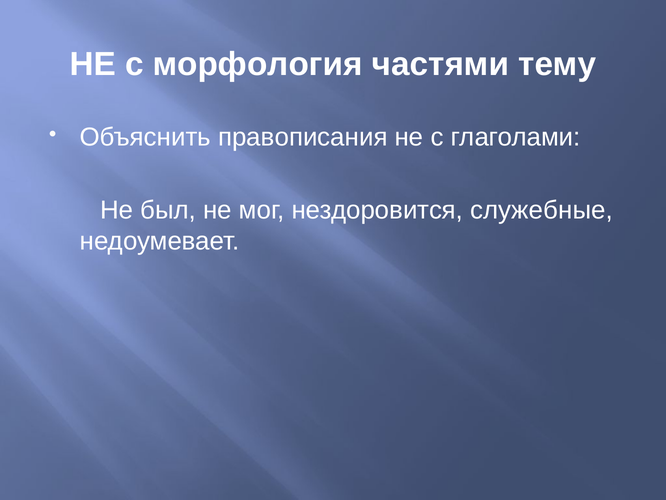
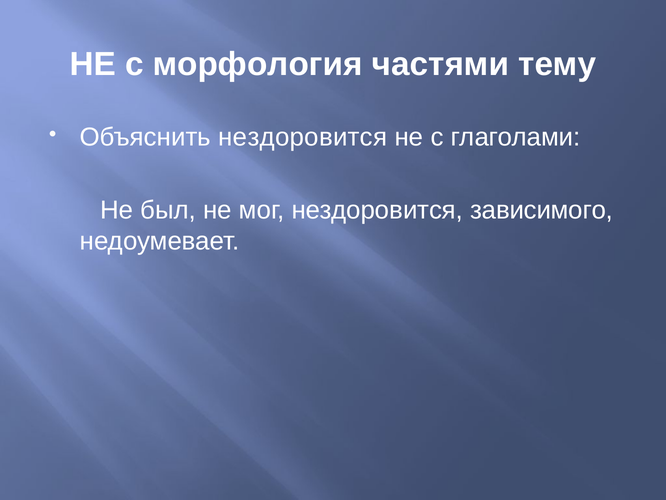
Объяснить правописания: правописания -> нездоровится (303, 137)
служебные: служебные -> зависимого (542, 210)
